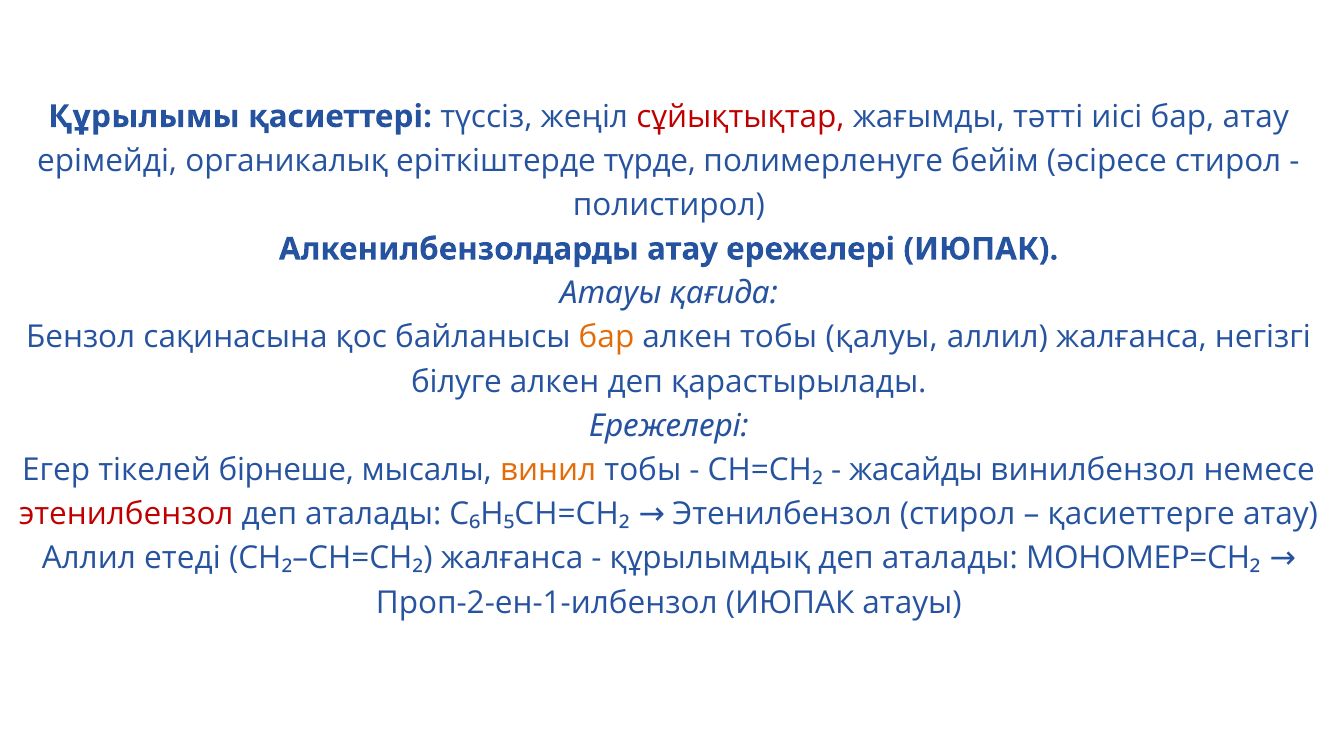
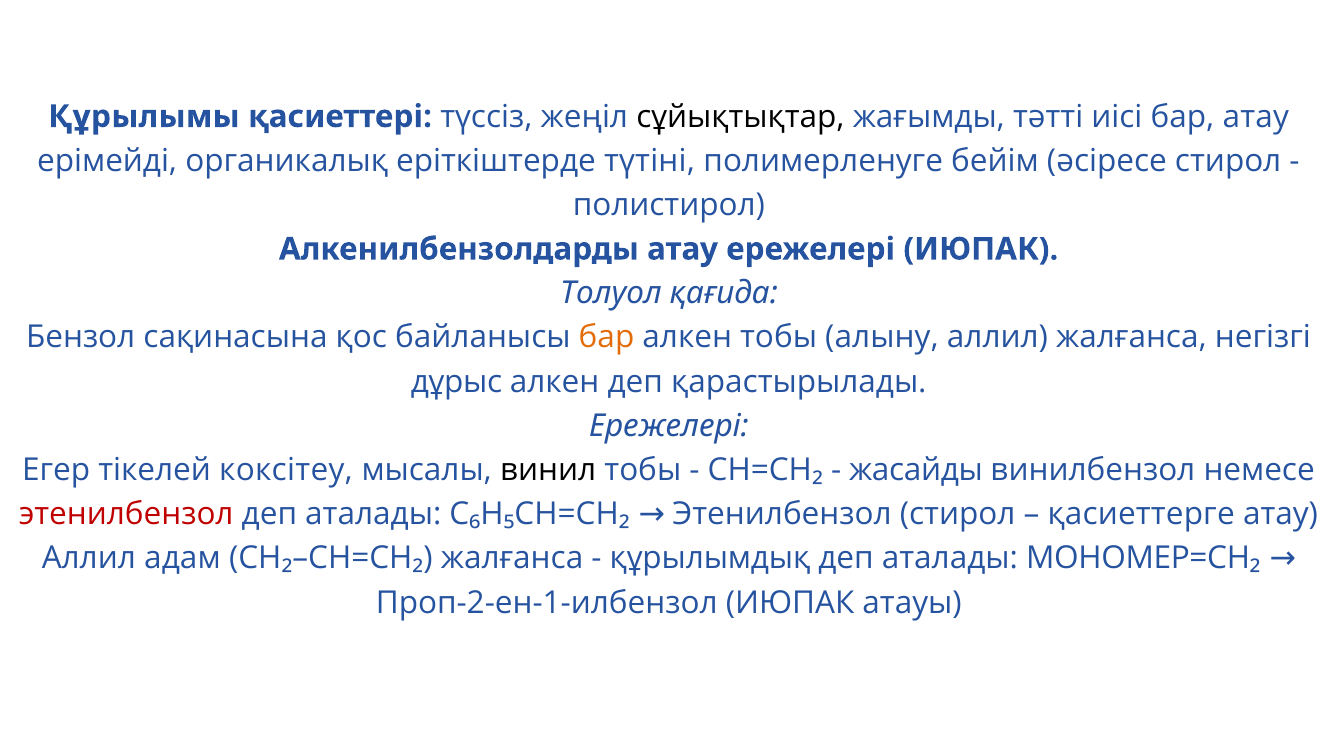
сұйықтықтар colour: red -> black (740, 117)
түрде: түрде -> түтіні (650, 161)
Атауы: Атауы -> Толуол (611, 294)
қалуы: қалуы -> алыну (882, 338)
білуге: білуге -> дұрыс (457, 382)
бірнеше: бірнеше -> коксітеу (286, 470)
винил colour: orange -> black (548, 470)
етеді: етеді -> адам (182, 559)
